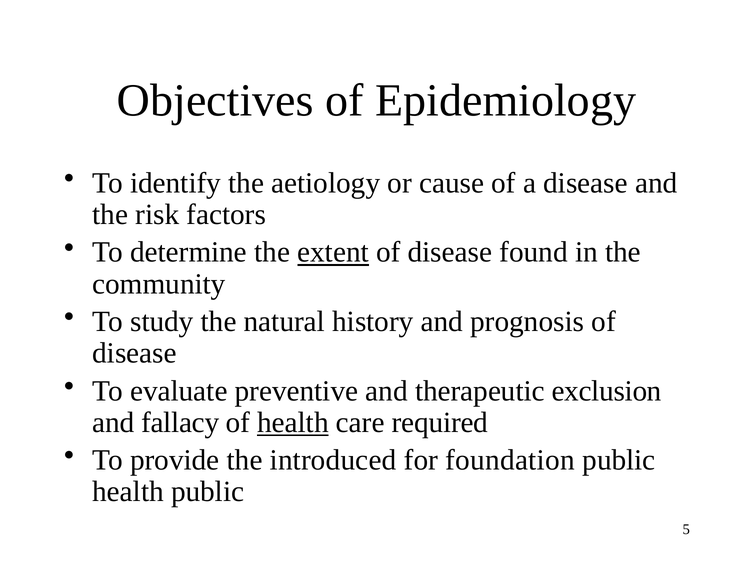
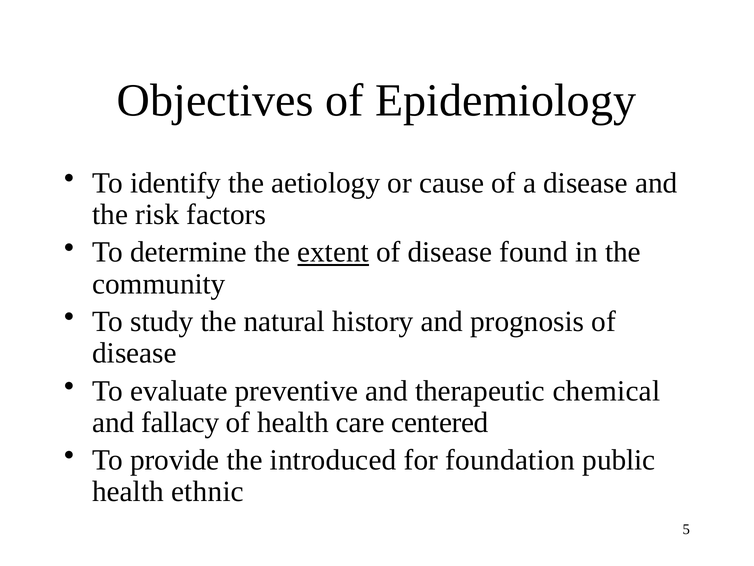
exclusion: exclusion -> chemical (606, 390)
health underline: present -> none (293, 422)
required: required -> centered (440, 422)
health public: public -> ethnic (207, 491)
